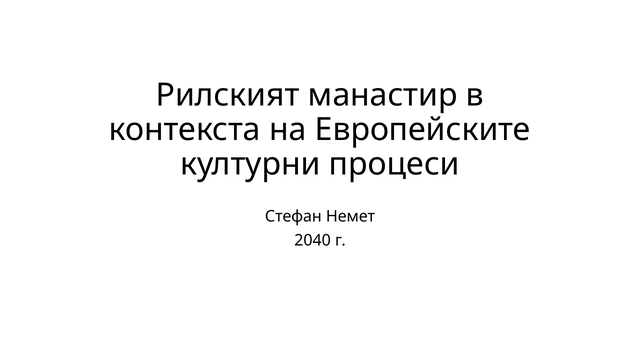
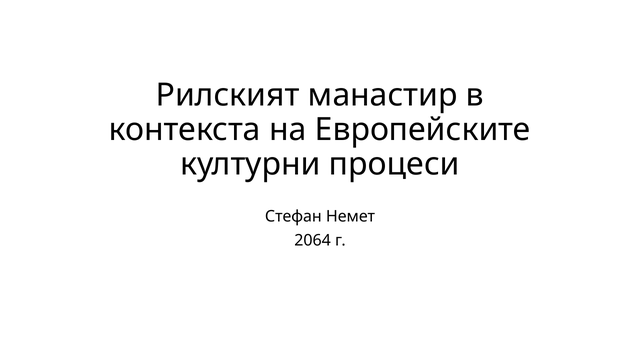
2040: 2040 -> 2064 (313, 240)
